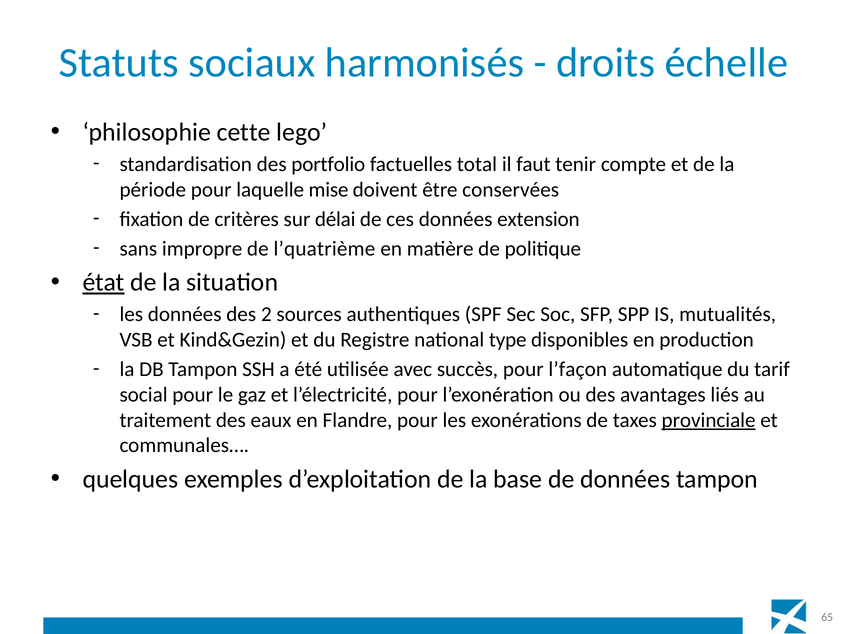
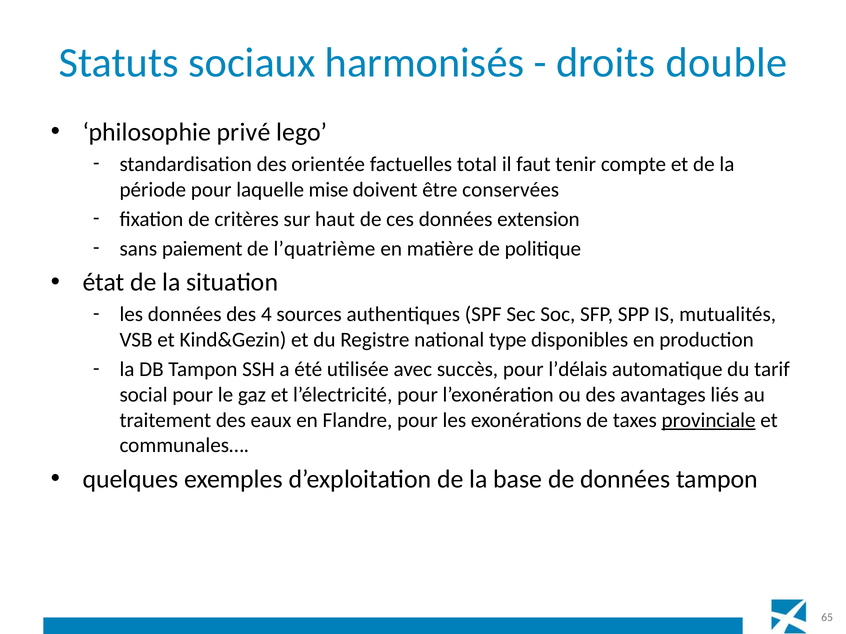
échelle: échelle -> double (726, 63)
cette: cette -> privé (244, 132)
portfolio: portfolio -> orientée (328, 164)
délai: délai -> haut (335, 219)
impropre: impropre -> paiement (202, 249)
état underline: present -> none (103, 283)
2: 2 -> 4 (266, 315)
l’façon: l’façon -> l’délais (578, 370)
